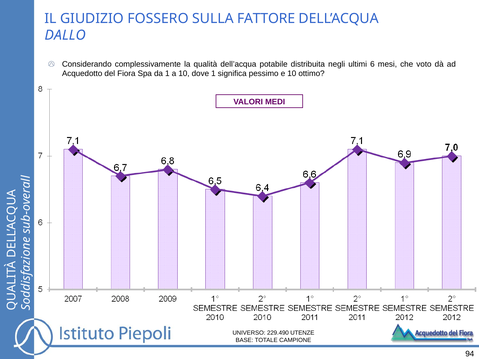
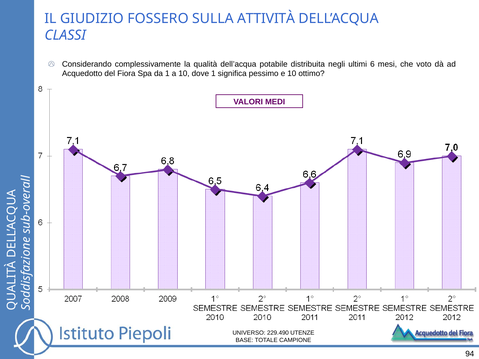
FATTORE: FATTORE -> ATTIVITÀ (266, 19)
DALLO: DALLO -> CLASSI (65, 35)
